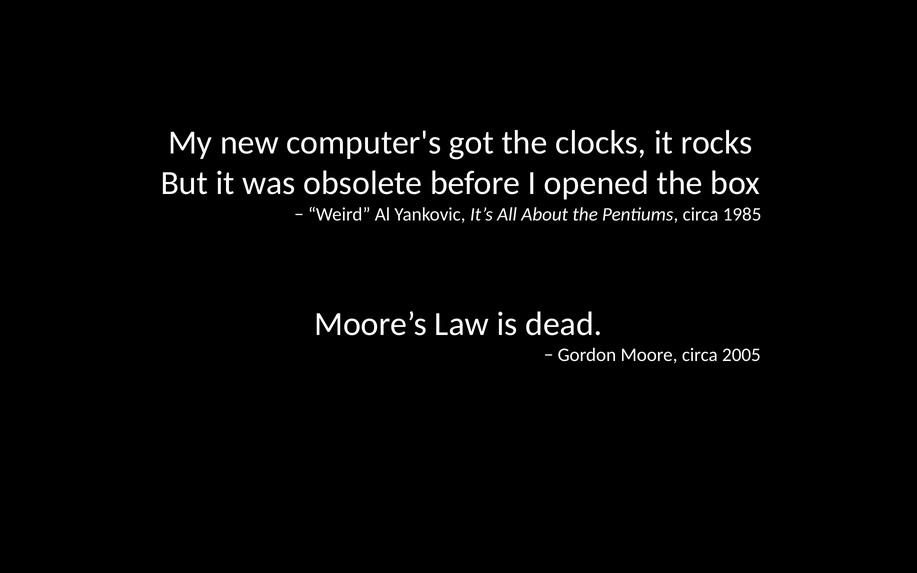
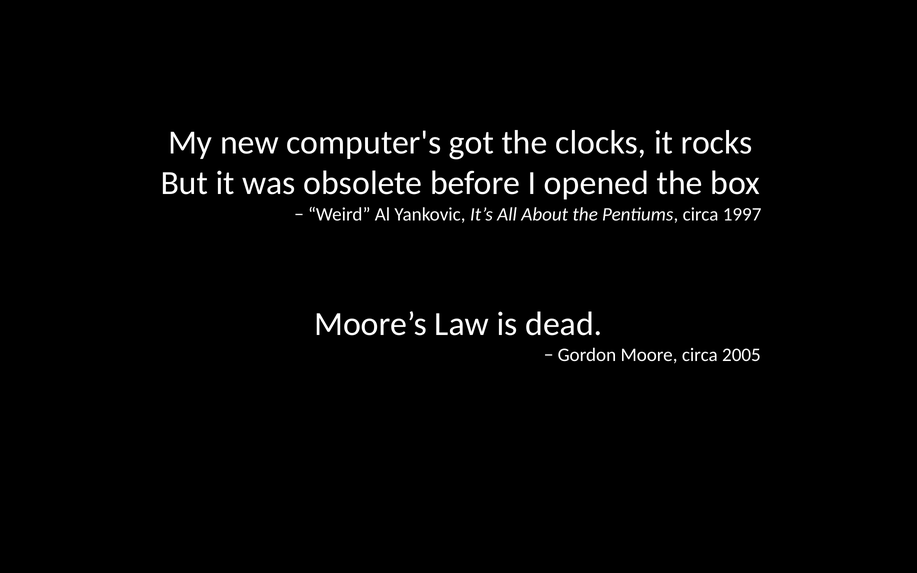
1985: 1985 -> 1997 (742, 215)
